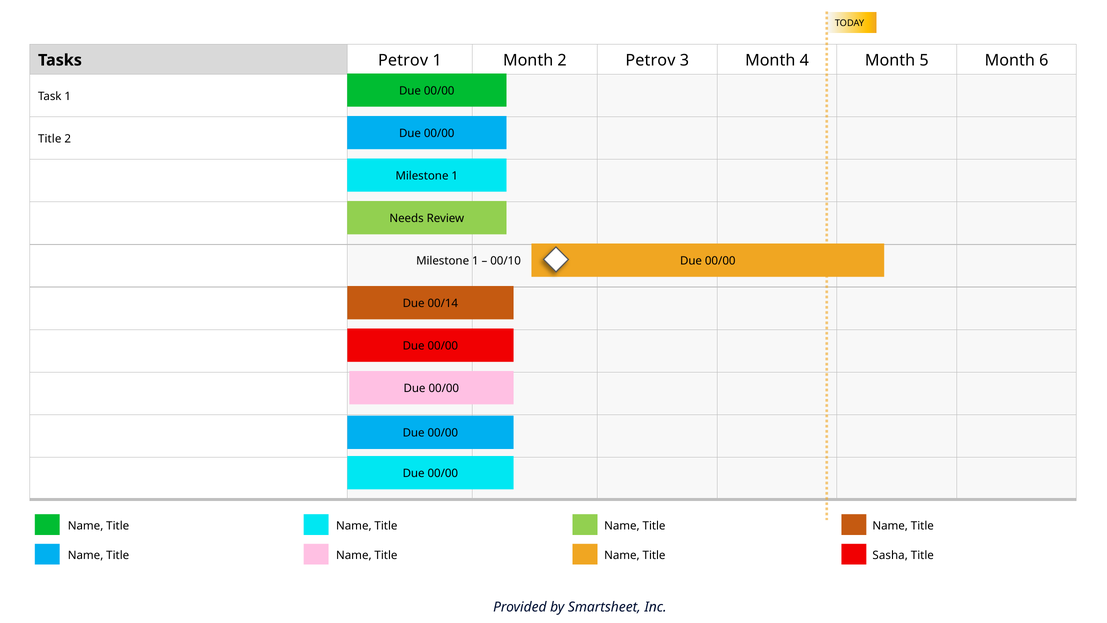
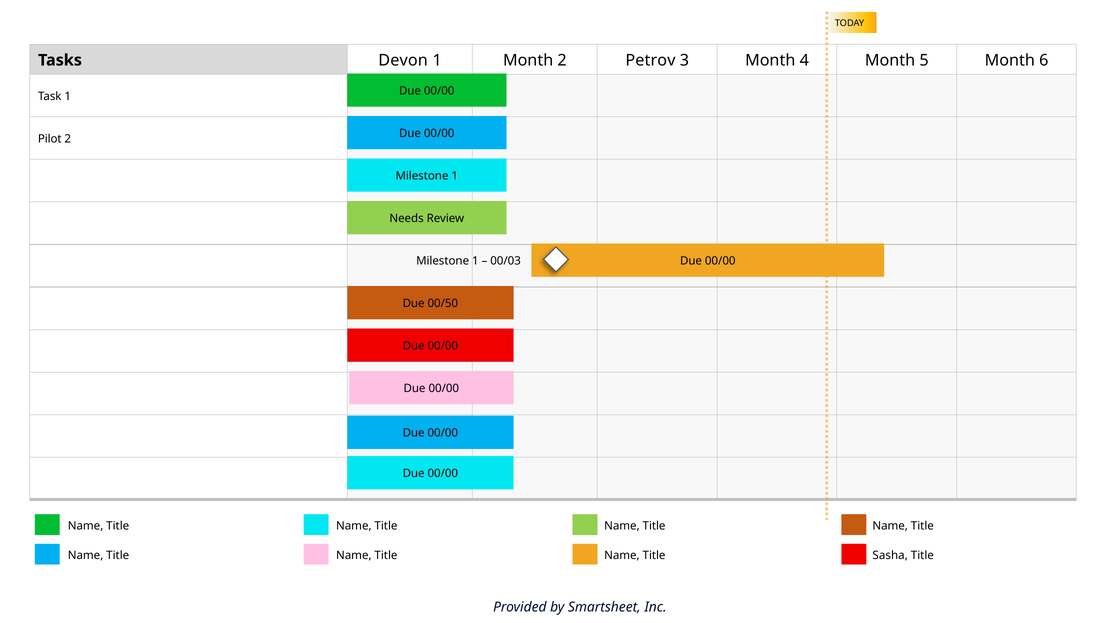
Tasks Petrov: Petrov -> Devon (403, 60)
Title: Title -> Pilot (50, 139)
00/10: 00/10 -> 00/03 (506, 261)
00/14: 00/14 -> 00/50 (443, 303)
